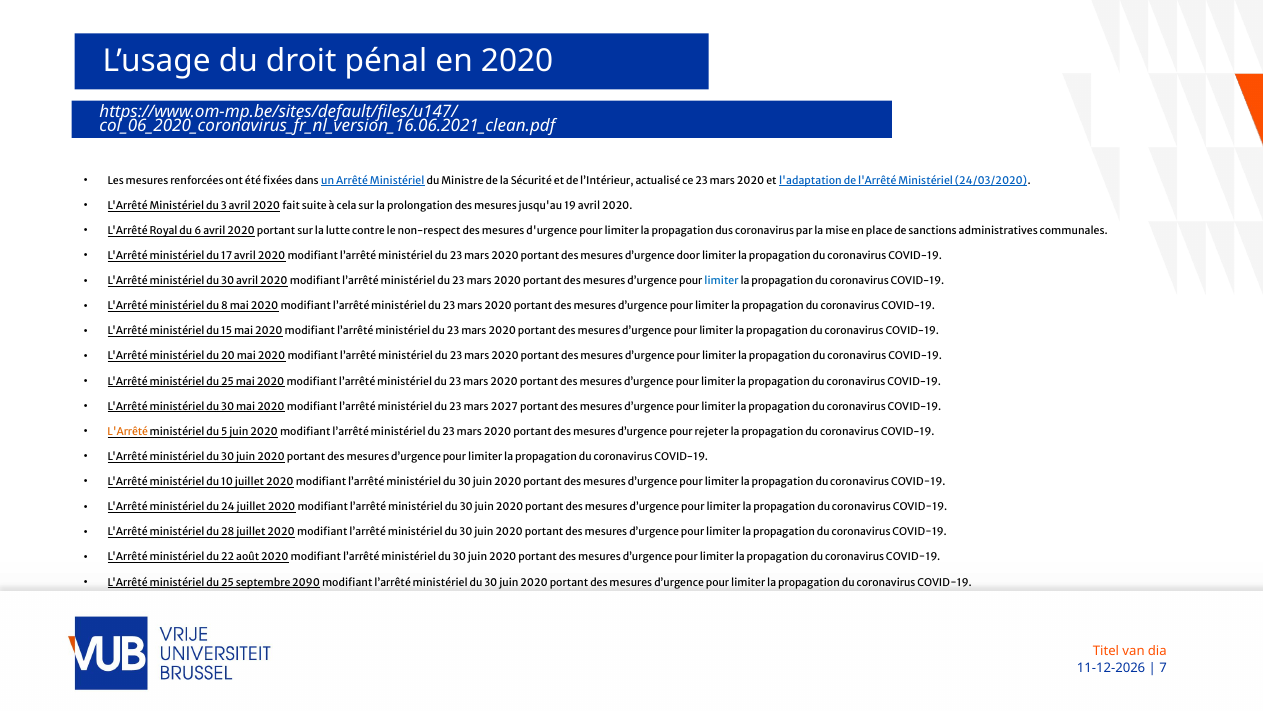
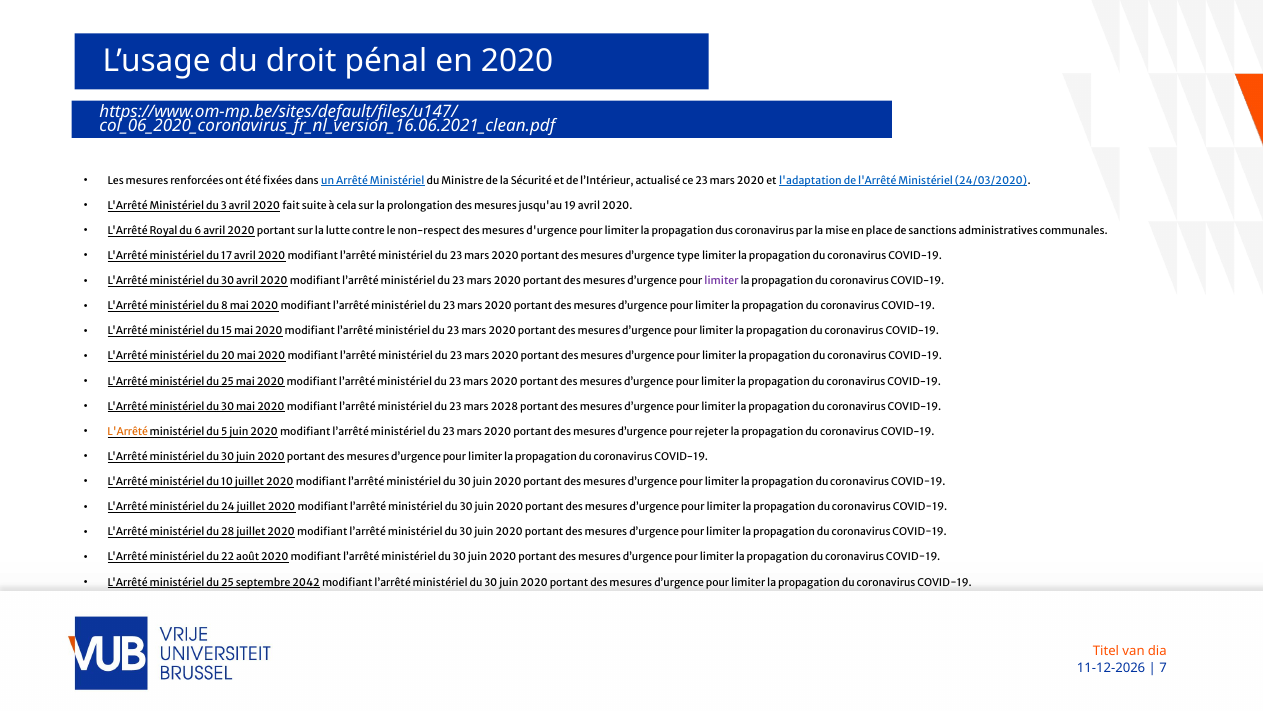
door: door -> type (688, 256)
limiter colour: blue -> purple (722, 281)
2027: 2027 -> 2028 (504, 406)
2090: 2090 -> 2042 (306, 582)
